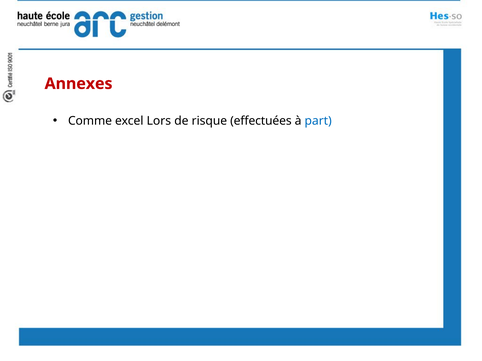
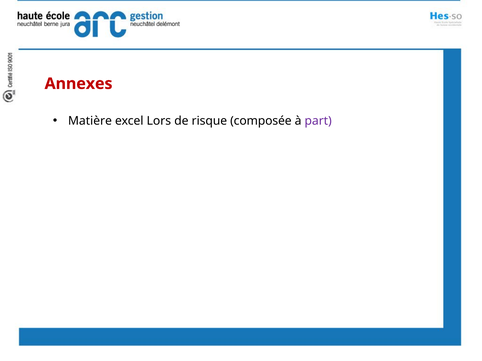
Comme: Comme -> Matière (90, 121)
effectuées: effectuées -> composée (261, 121)
part colour: blue -> purple (318, 121)
